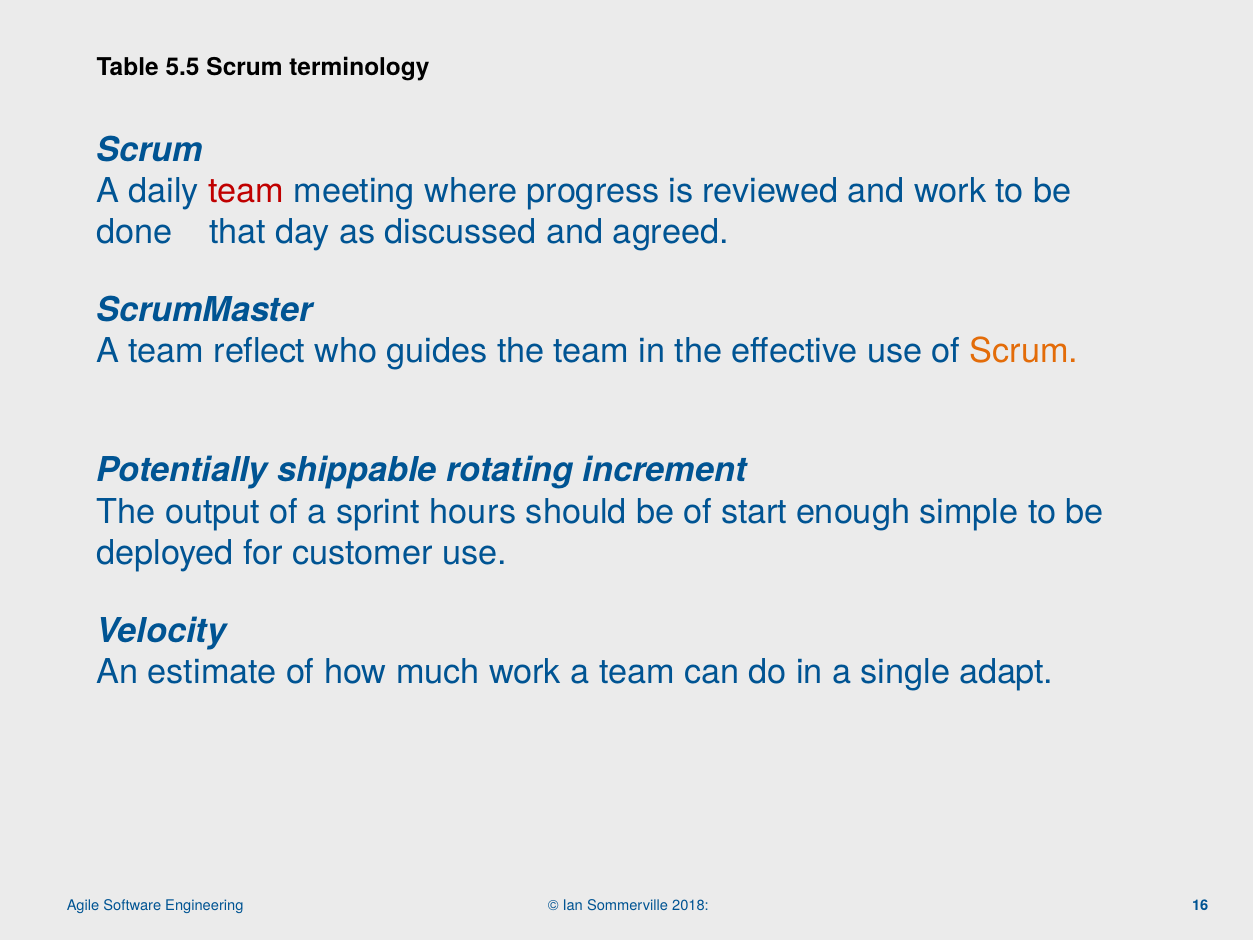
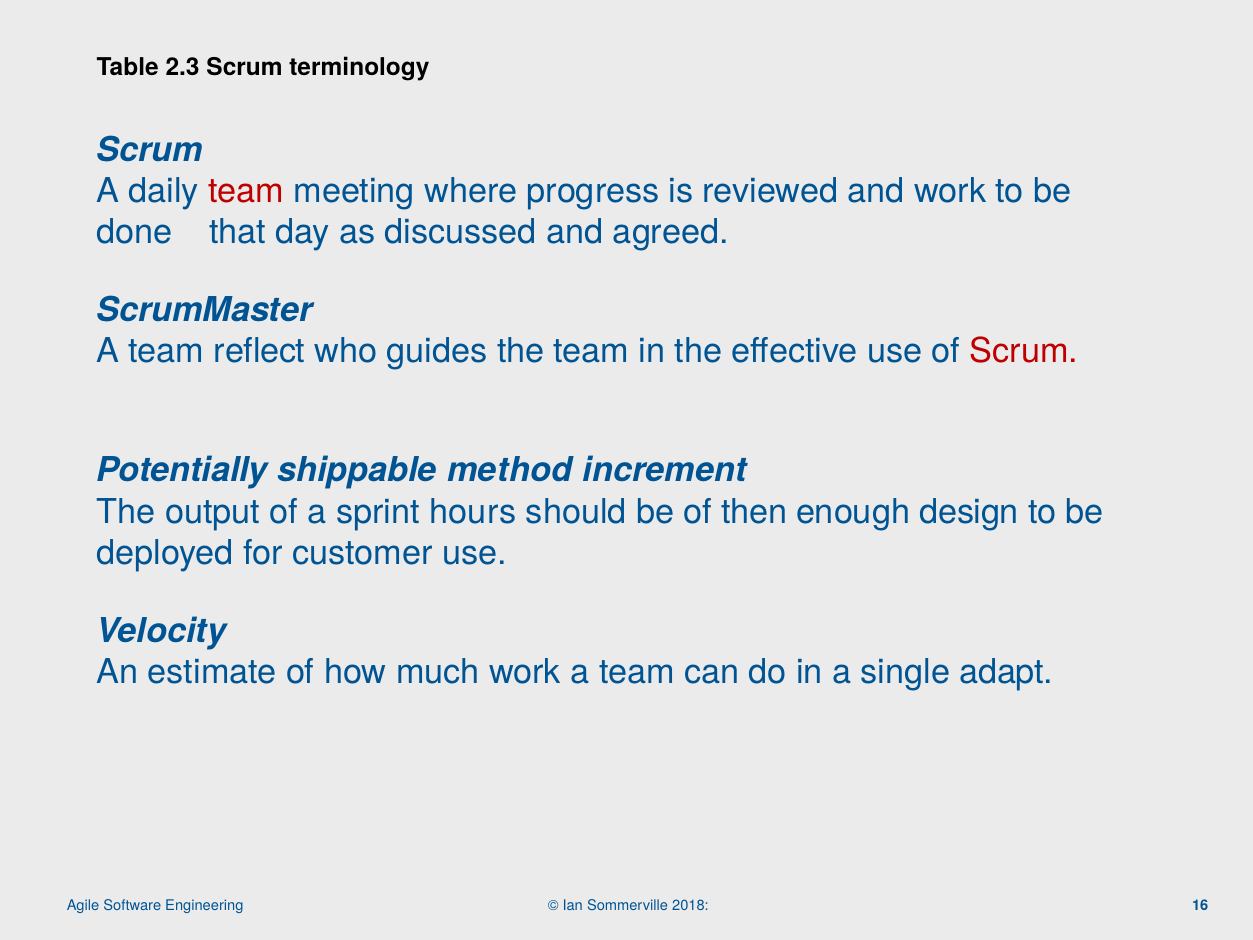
5.5: 5.5 -> 2.3 (183, 67)
Scrum colour: orange -> red (1024, 351)
rotating: rotating -> method (510, 470)
start: start -> then (754, 512)
simple: simple -> design (969, 512)
